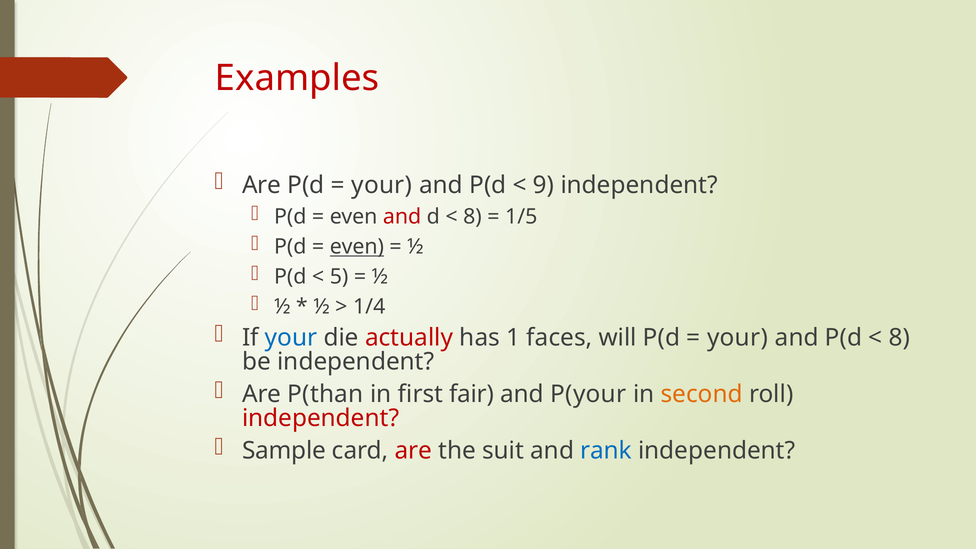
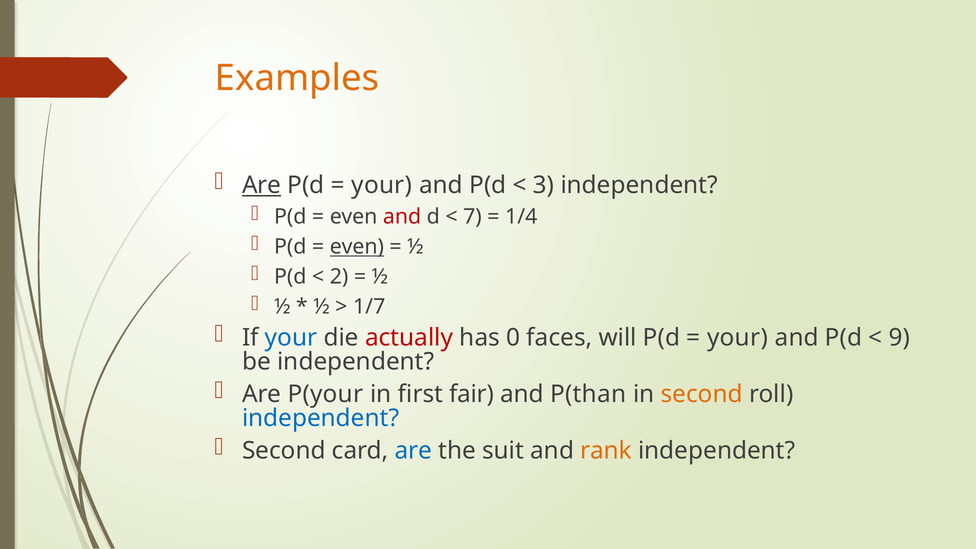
Examples colour: red -> orange (297, 78)
Are underline: none -> present (262, 185)
9: 9 -> 3 (544, 185)
8: 8 -> 7 (472, 217)
1/5: 1/5 -> 1/4 (521, 217)
5: 5 -> 2 (339, 277)
1/4: 1/4 -> 1/7 (369, 307)
1: 1 -> 0 (513, 338)
8: 8 -> 9 (899, 338)
P(than: P(than -> P(your (325, 394)
P(your: P(your -> P(than (588, 394)
independent colour: red -> blue (321, 418)
Sample: Sample -> Second (284, 451)
are colour: red -> blue (413, 451)
rank colour: blue -> orange (606, 451)
